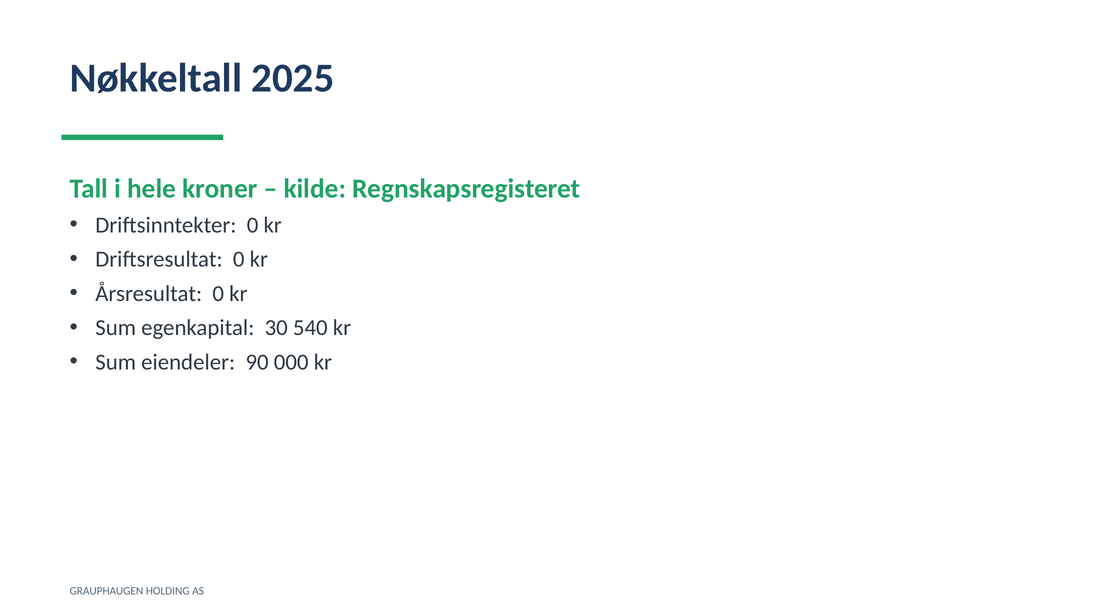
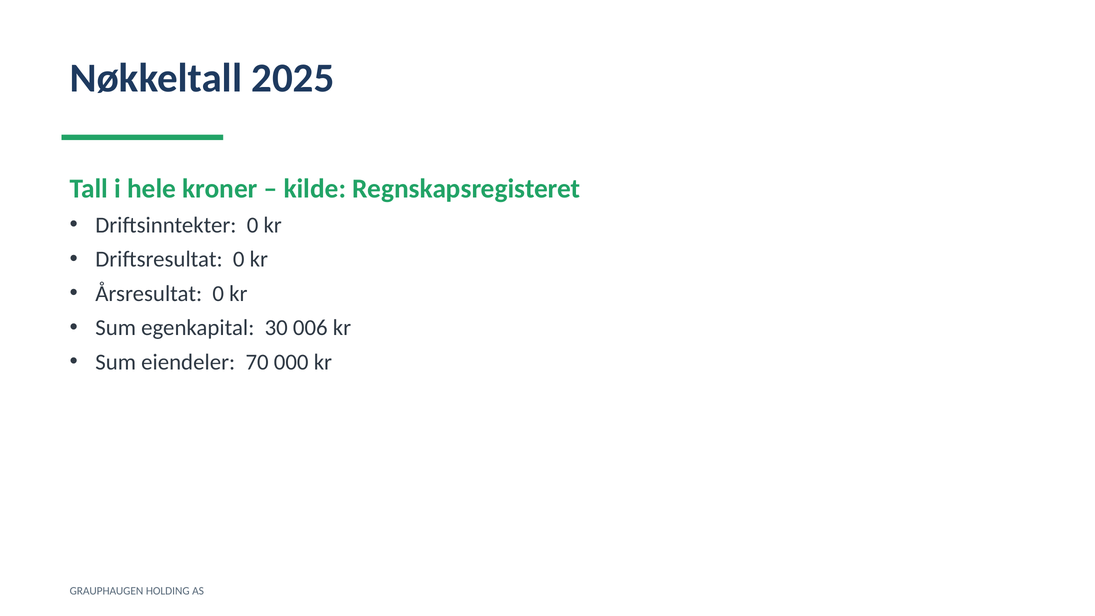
540: 540 -> 006 (310, 328)
90: 90 -> 70 (257, 362)
